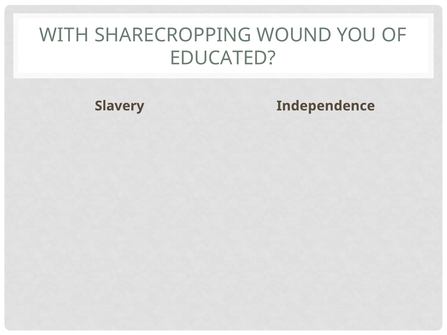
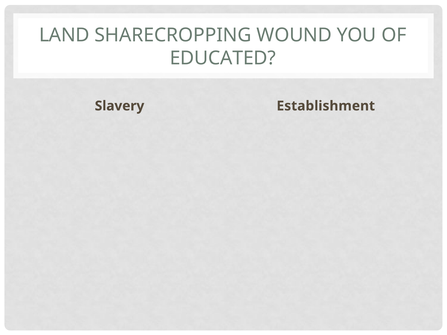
WITH: WITH -> LAND (64, 35)
Independence: Independence -> Establishment (326, 106)
